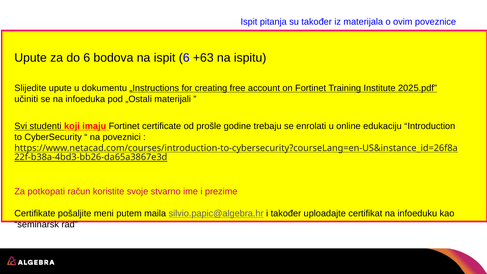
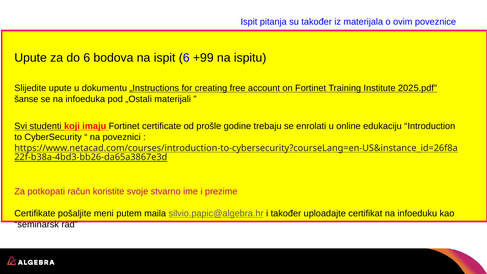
+63: +63 -> +99 (203, 58)
učiniti: učiniti -> šanse (26, 99)
